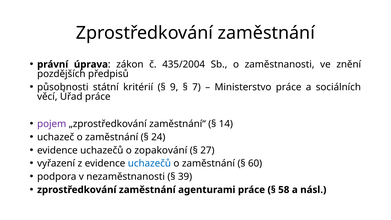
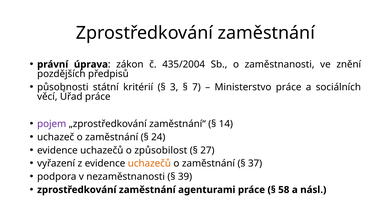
9: 9 -> 3 (174, 87)
zopakování: zopakování -> způsobilost (161, 150)
uchazečů colour: blue -> orange (149, 163)
60: 60 -> 37 (255, 163)
